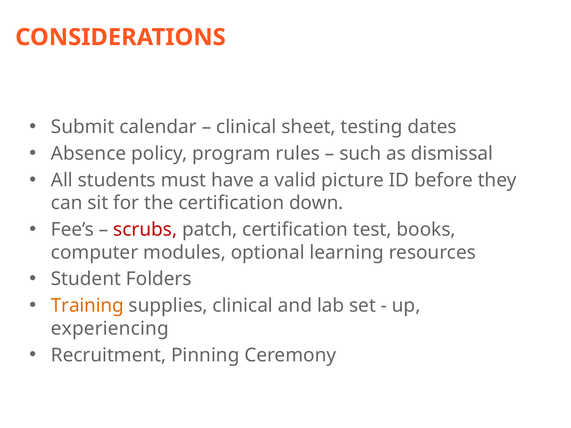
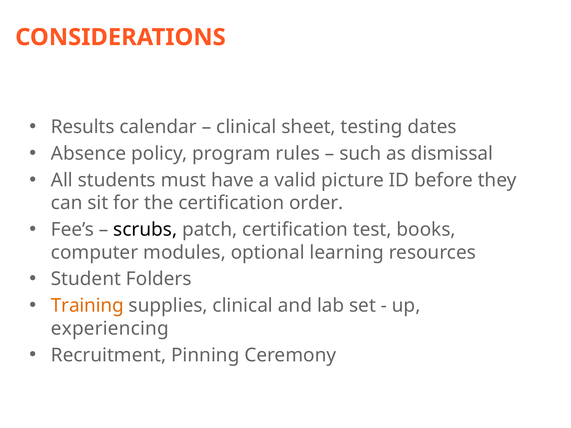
Submit: Submit -> Results (83, 127)
down: down -> order (316, 203)
scrubs colour: red -> black (145, 230)
